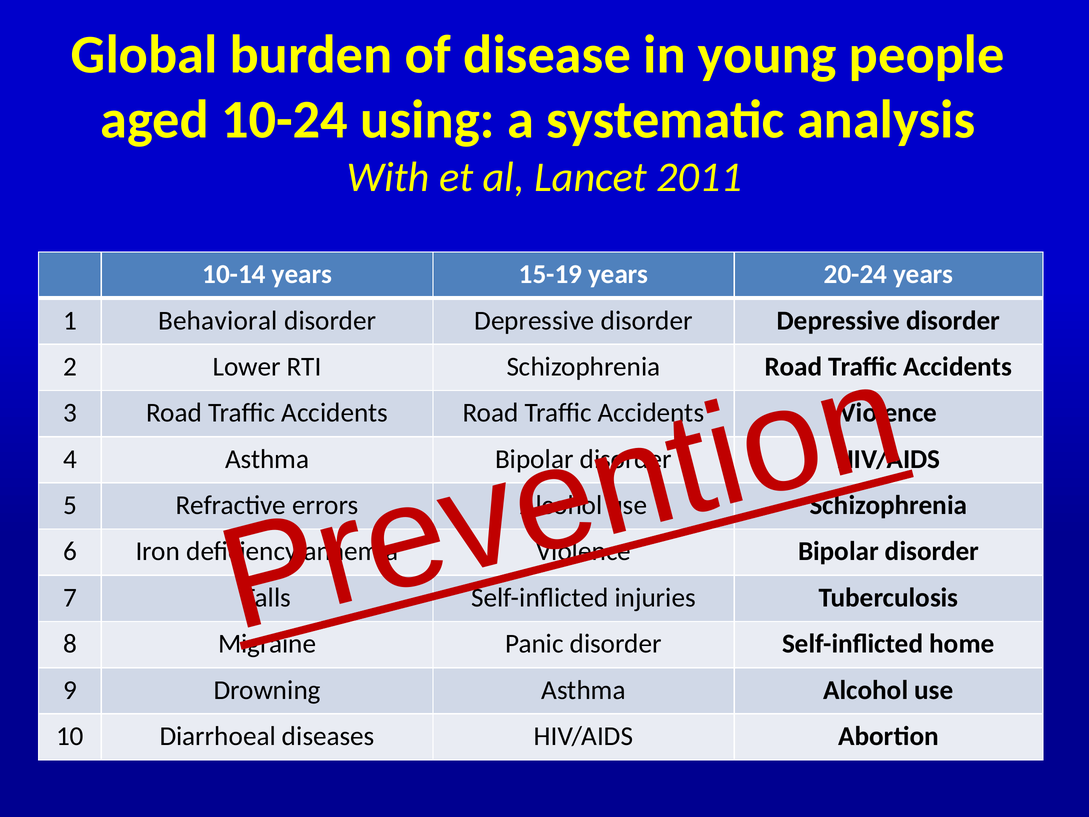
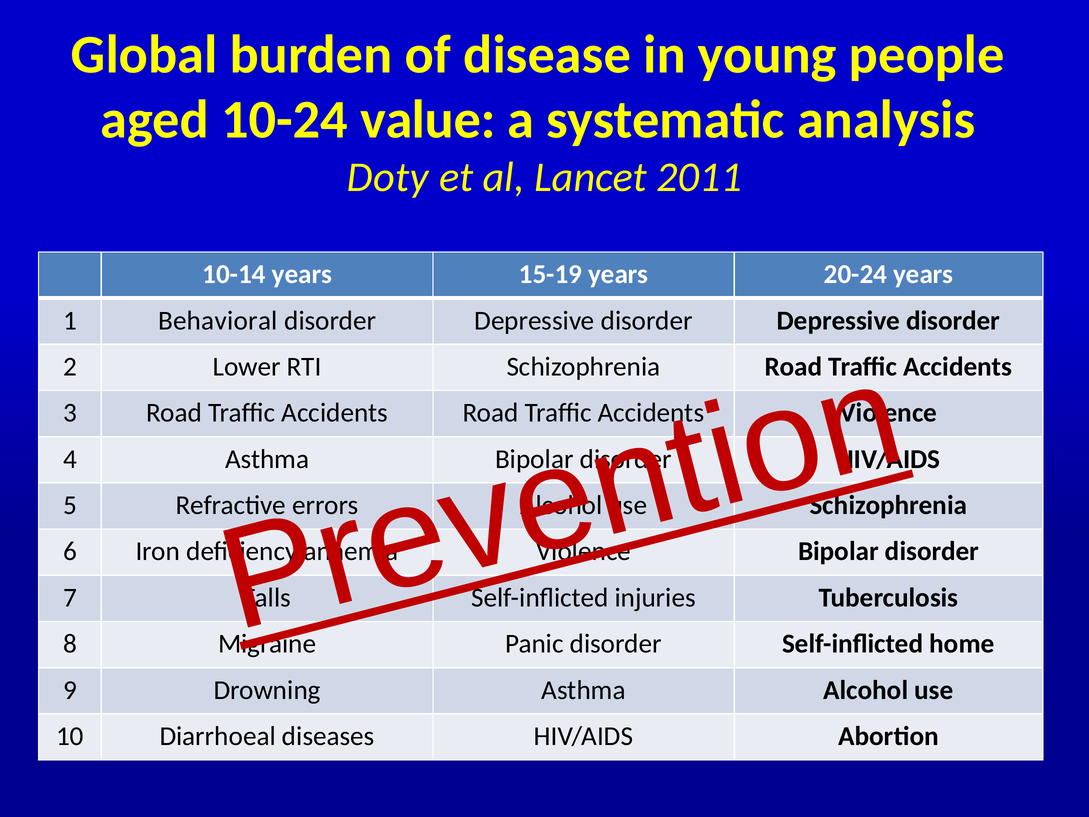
using: using -> value (428, 120)
With: With -> Doty (388, 177)
